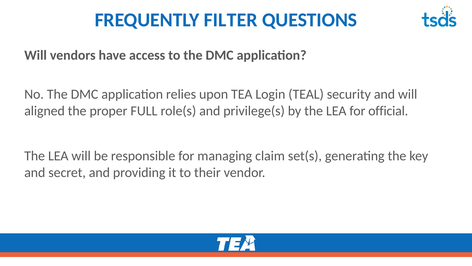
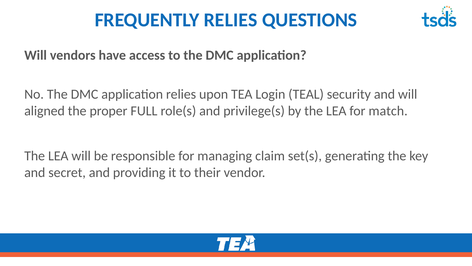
FREQUENTLY FILTER: FILTER -> RELIES (231, 20)
official: official -> match (388, 111)
